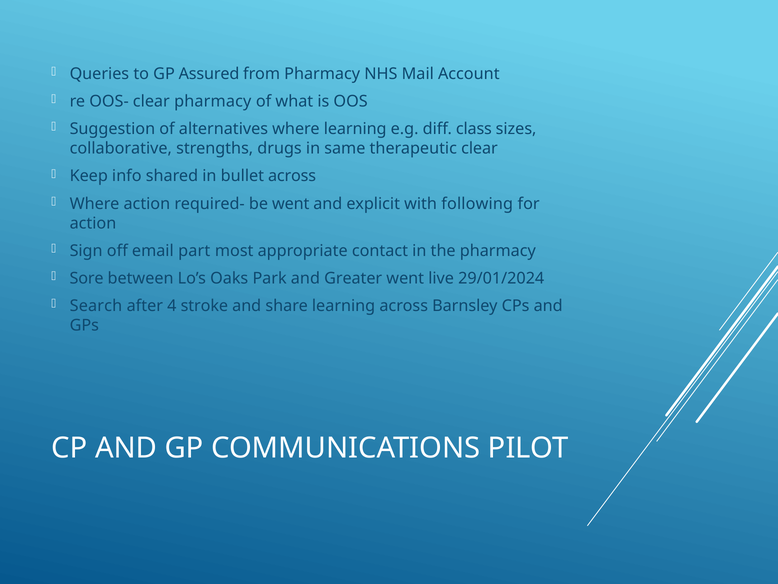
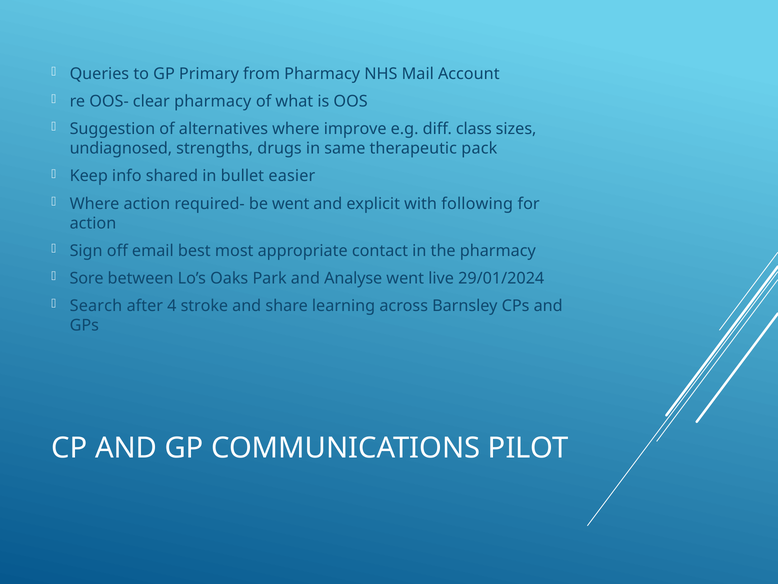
Assured: Assured -> Primary (209, 74)
where learning: learning -> improve (355, 129)
collaborative: collaborative -> undiagnosed (121, 148)
therapeutic clear: clear -> pack (479, 148)
bullet across: across -> easier (292, 176)
part: part -> best (194, 251)
Greater: Greater -> Analyse (353, 278)
